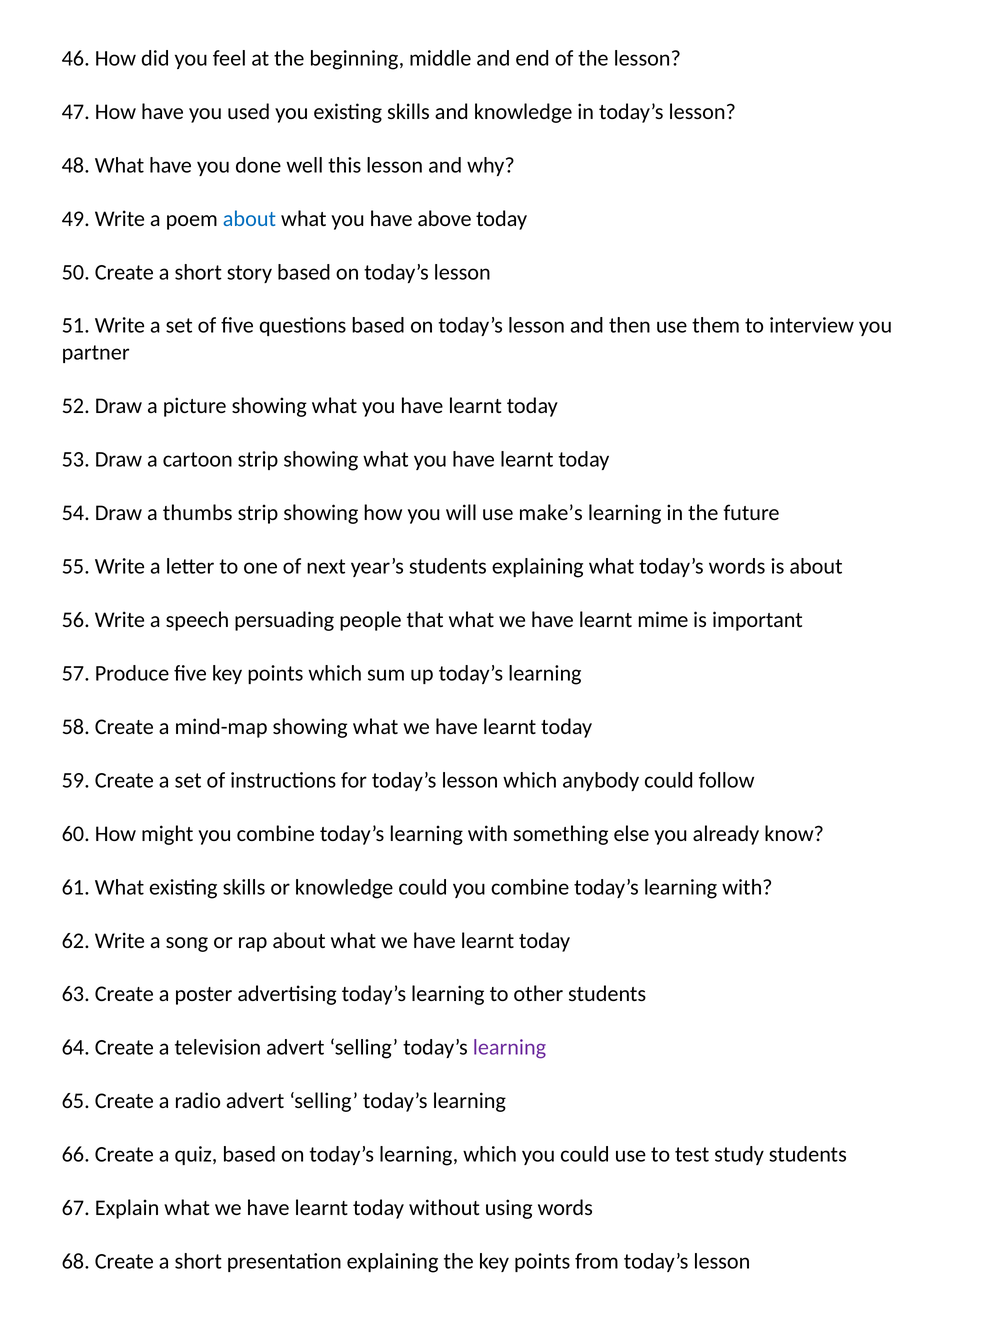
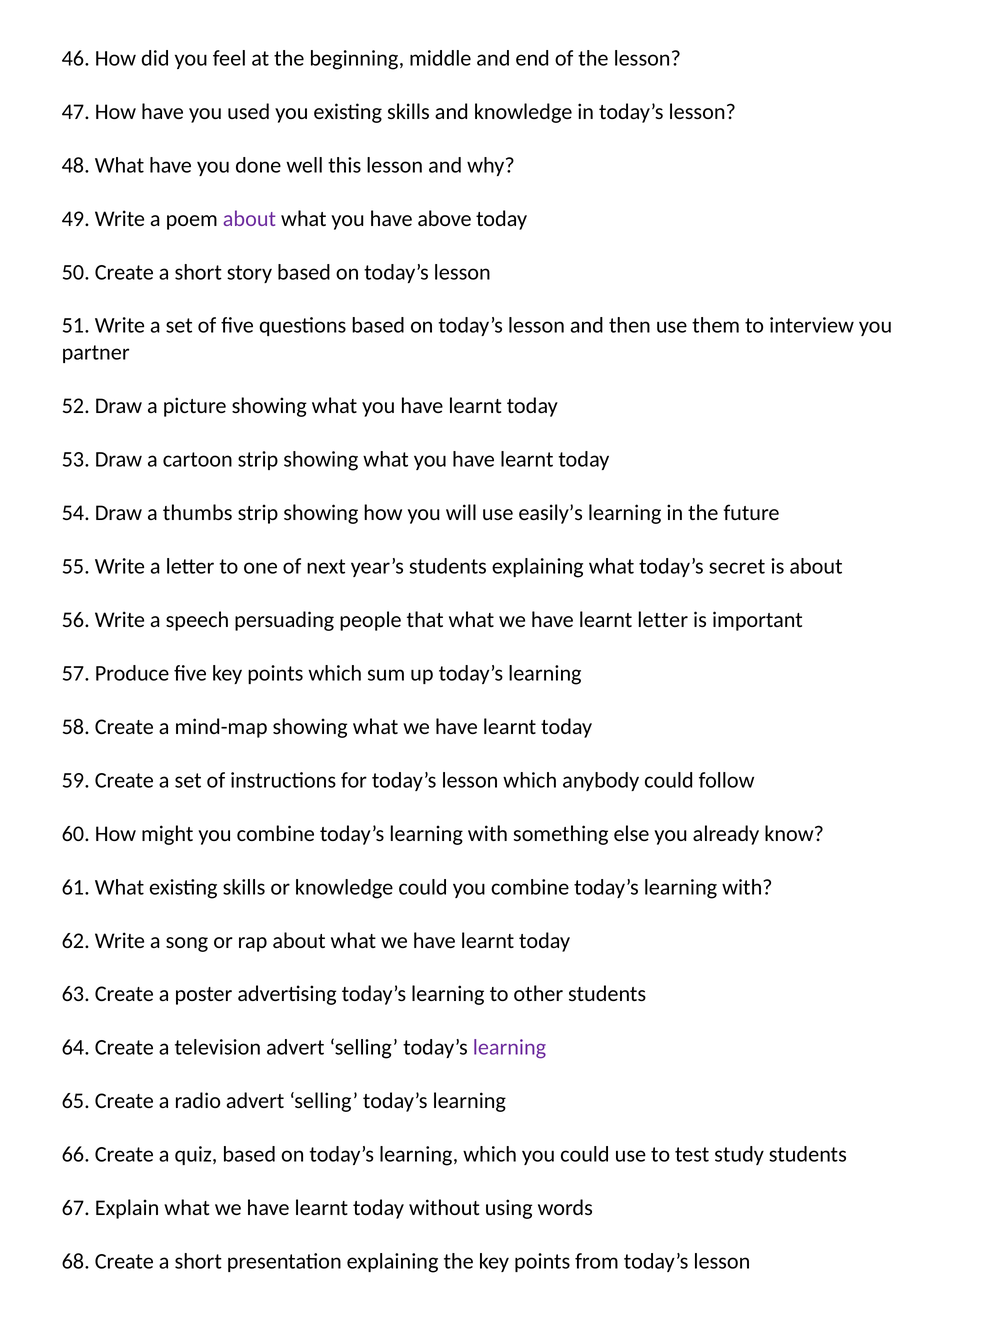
about colour: blue -> purple (249, 219)
make’s: make’s -> easily’s (551, 512)
today’s words: words -> secret (737, 566)
learnt mime: mime -> letter (663, 619)
